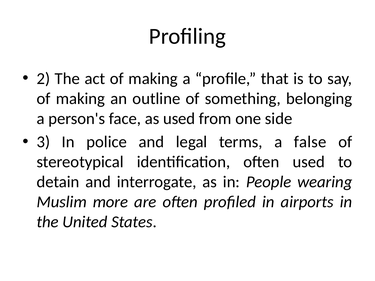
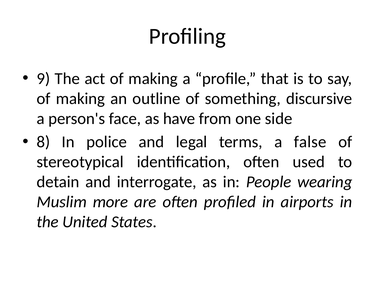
2: 2 -> 9 (43, 79)
belonging: belonging -> discursive (319, 99)
as used: used -> have (179, 119)
3: 3 -> 8 (43, 142)
